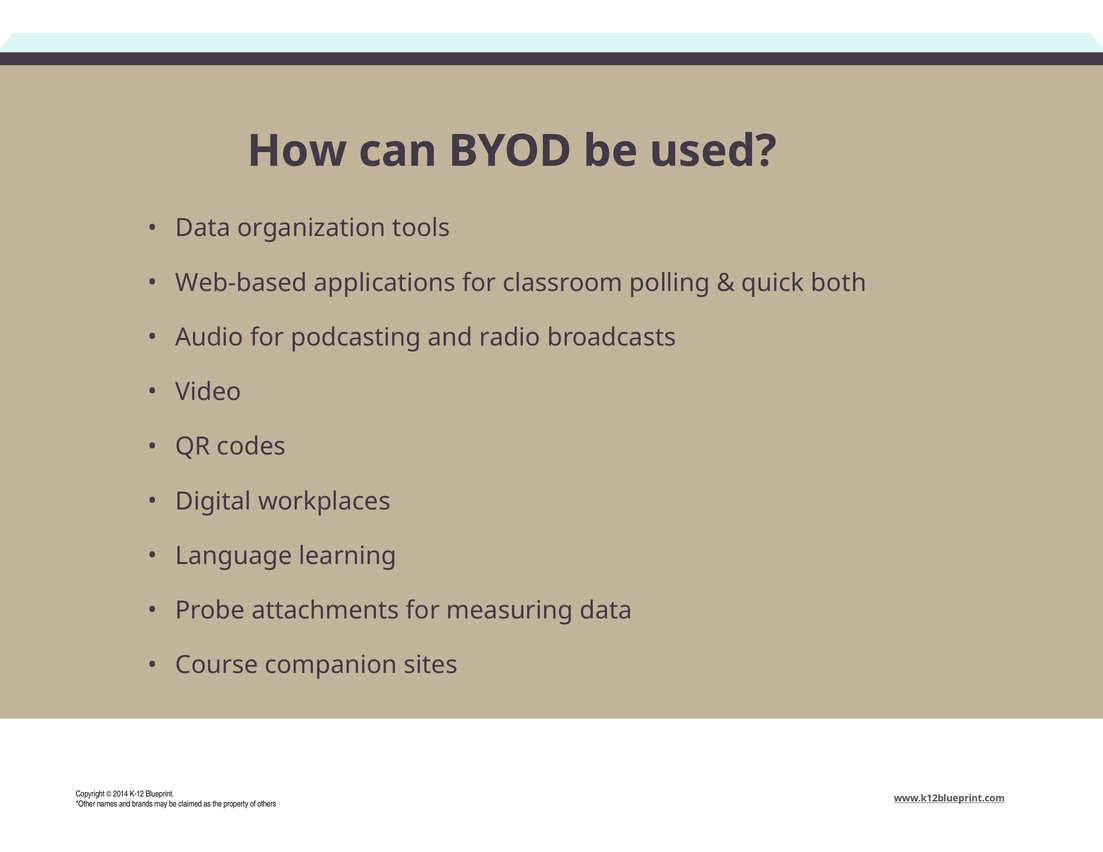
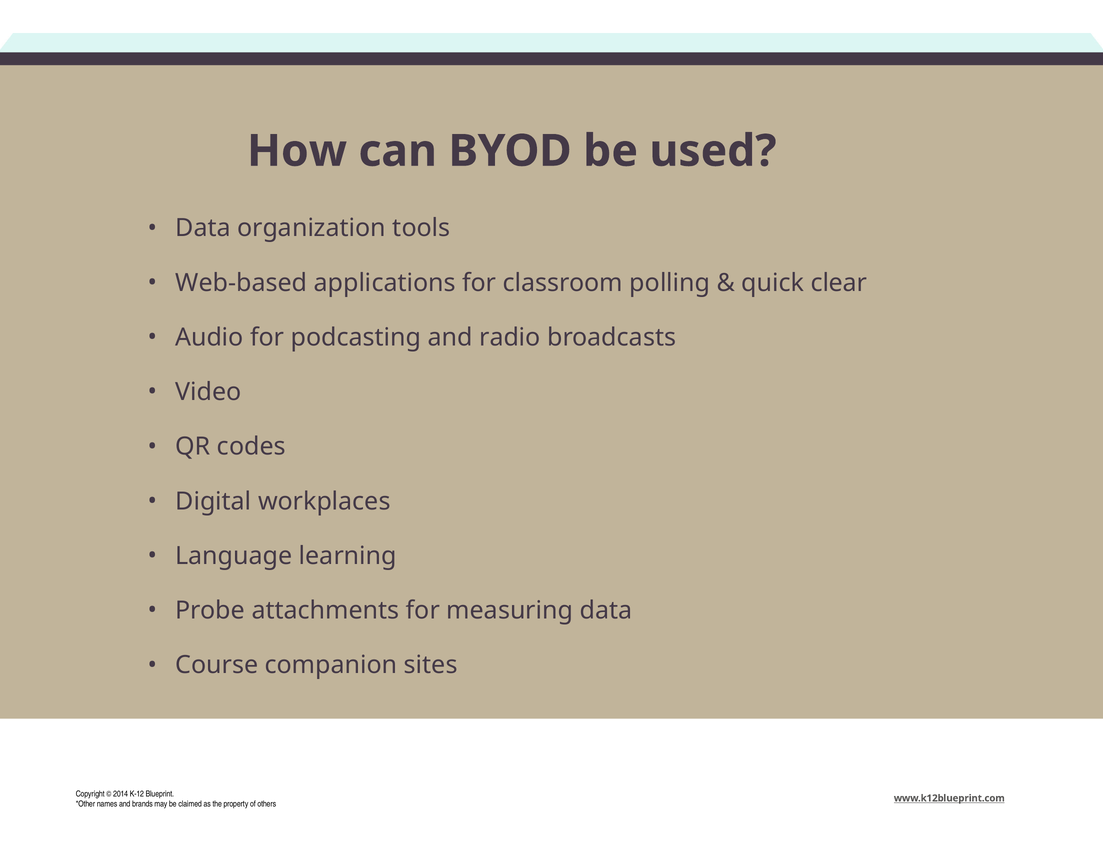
both: both -> clear (839, 283)
